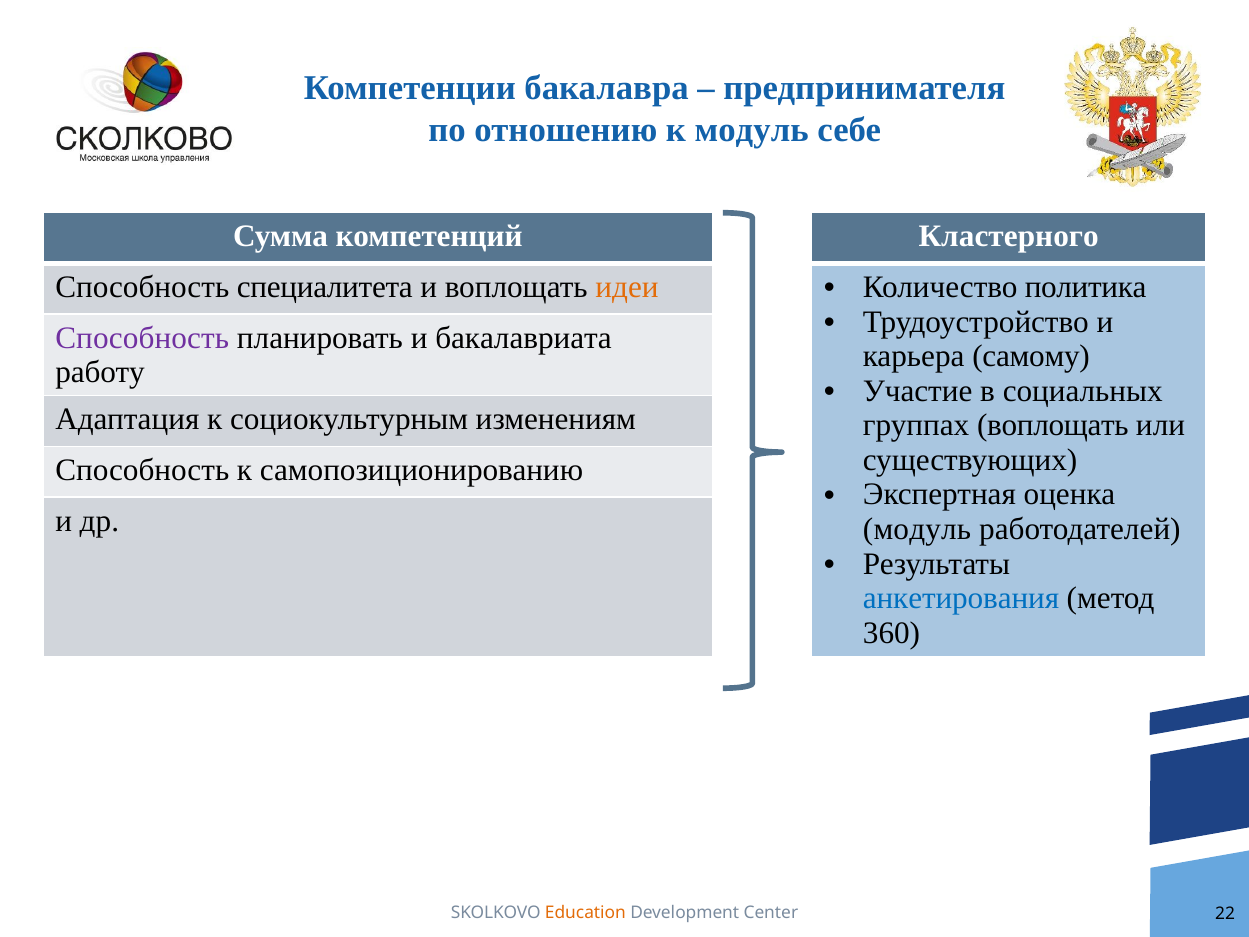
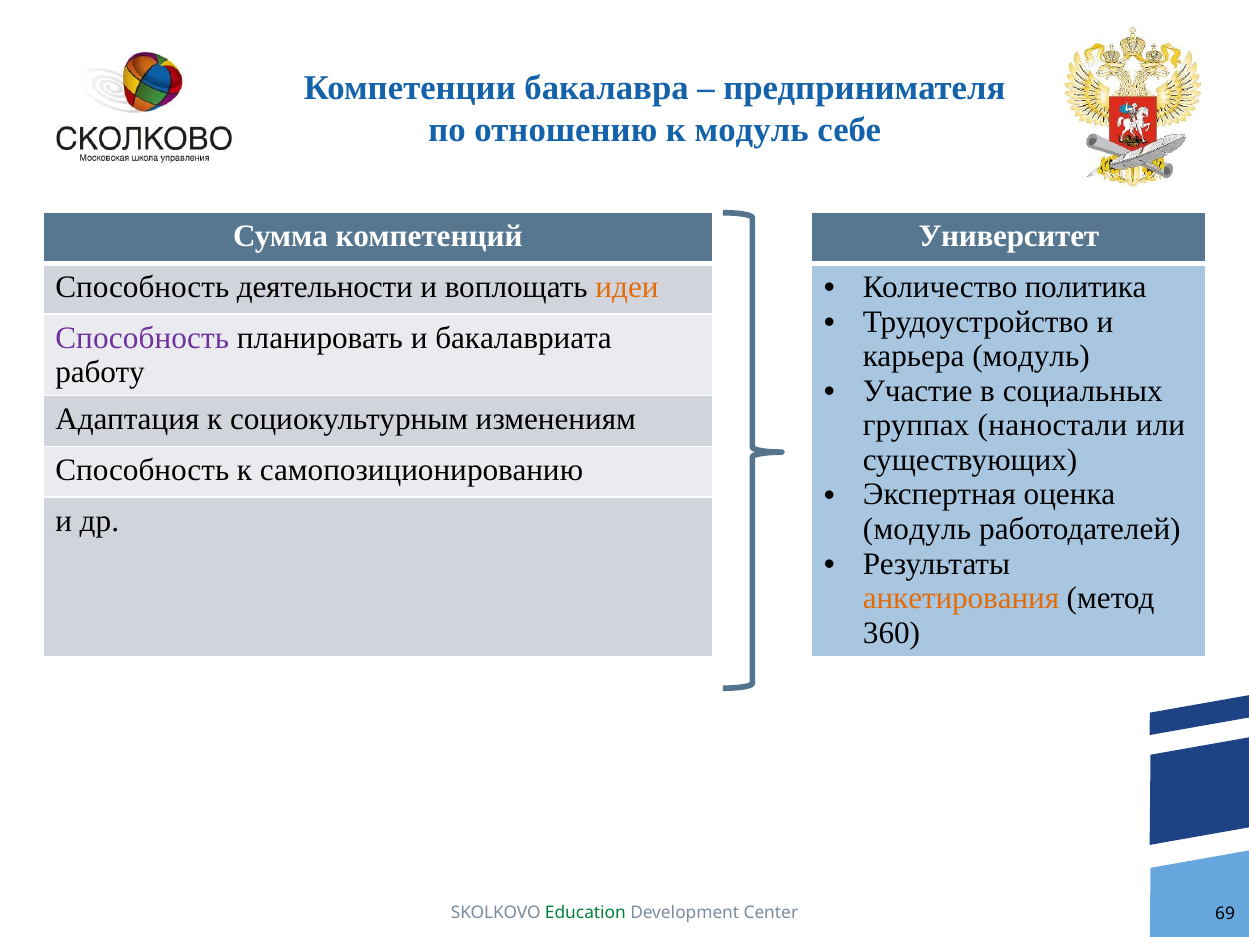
Кластерного: Кластерного -> Университет (1009, 236)
специалитета: специалитета -> деятельности (325, 287)
карьера самому: самому -> модуль (1031, 356)
группах воплощать: воплощать -> наностали (1053, 425)
анкетирования colour: blue -> orange (961, 598)
Education colour: orange -> green (585, 912)
22: 22 -> 69 (1225, 913)
